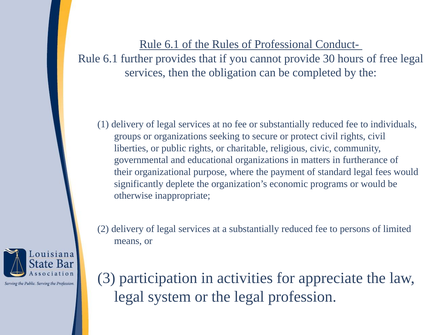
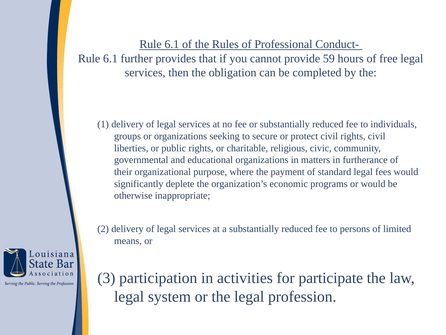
30: 30 -> 59 (329, 58)
appreciate: appreciate -> participate (331, 278)
